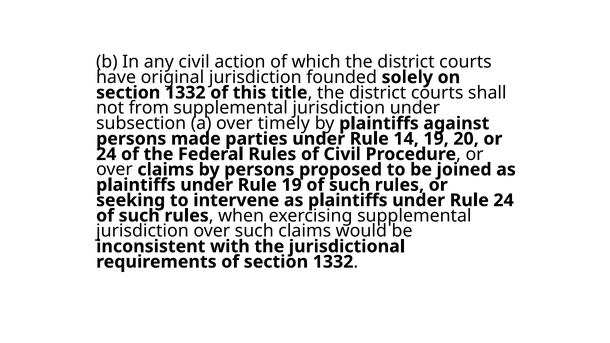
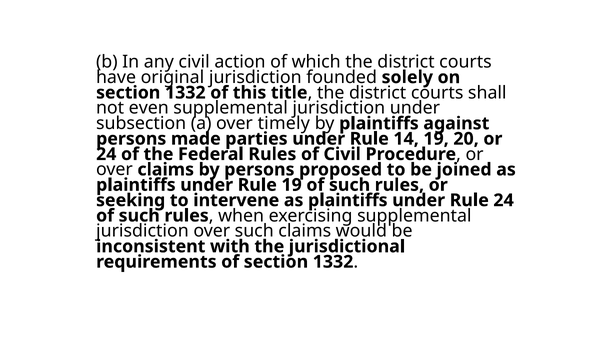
from: from -> even (149, 108)
